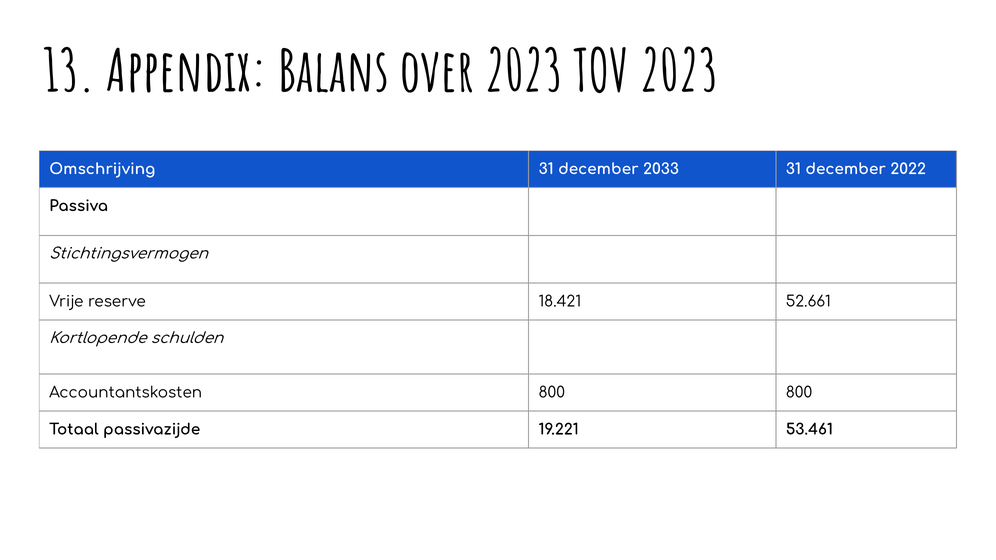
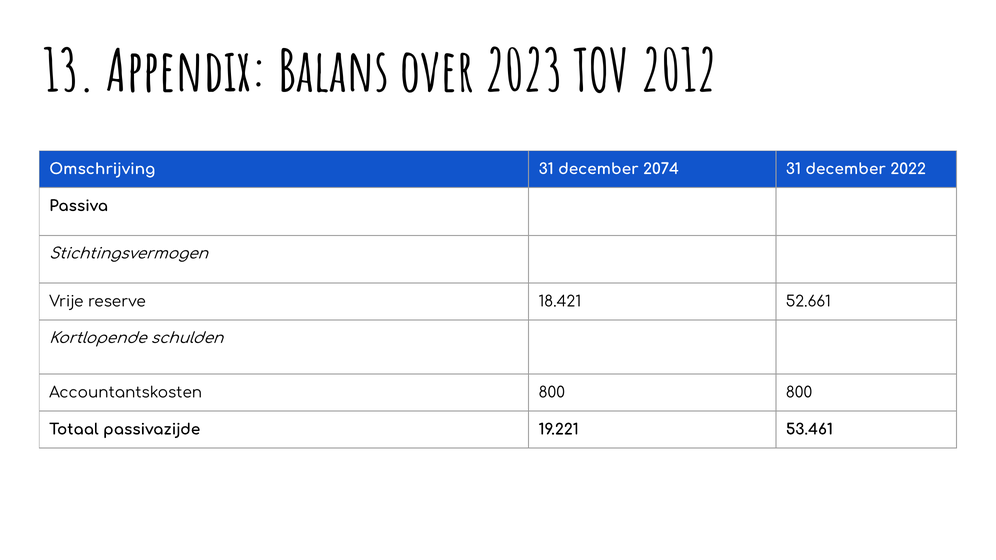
TOV 2023: 2023 -> 2012 (679, 73)
2033: 2033 -> 2074 (661, 169)
